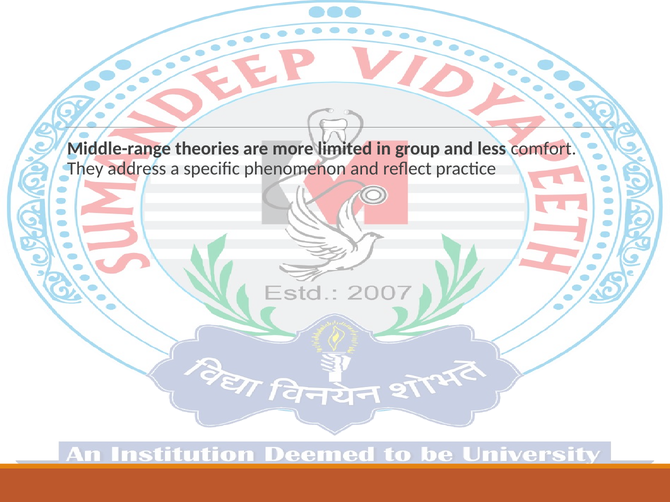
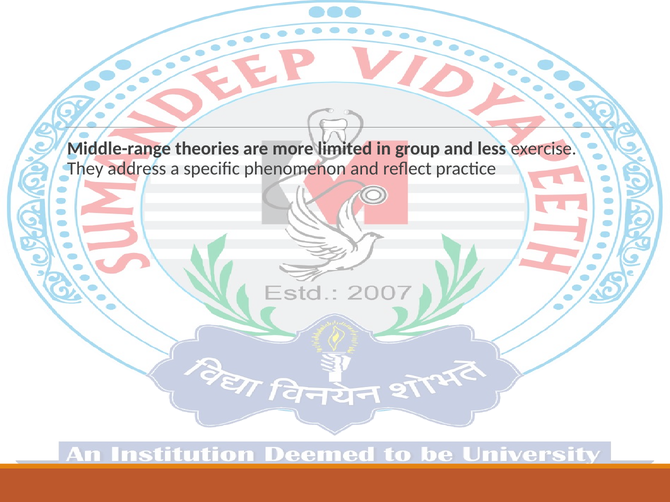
comfort: comfort -> exercise (544, 149)
